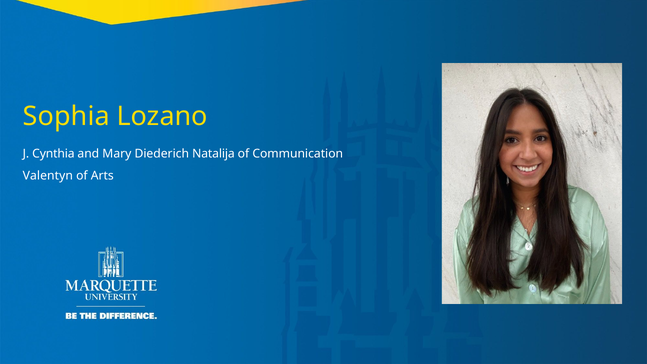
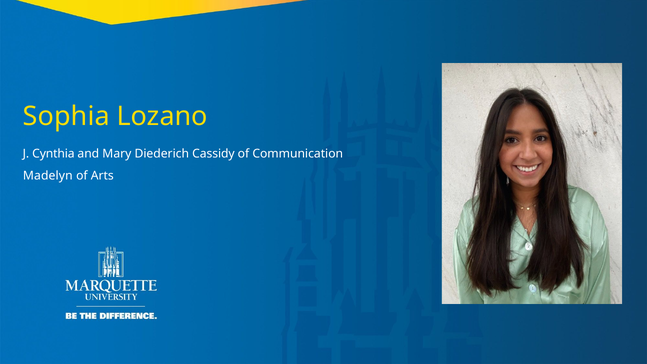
Natalija: Natalija -> Cassidy (213, 154)
Valentyn: Valentyn -> Madelyn (48, 176)
